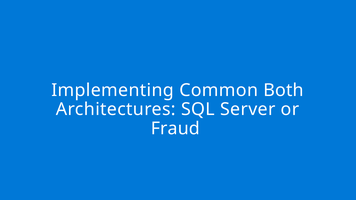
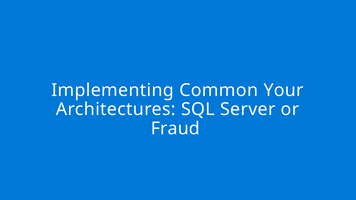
Both: Both -> Your (284, 90)
